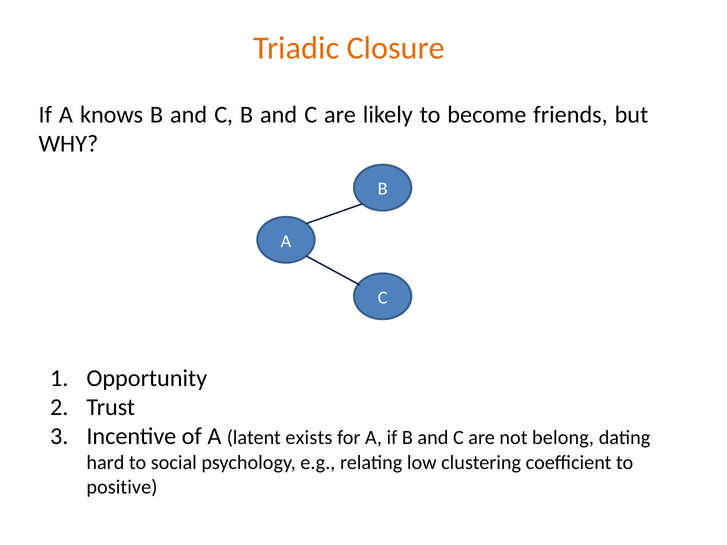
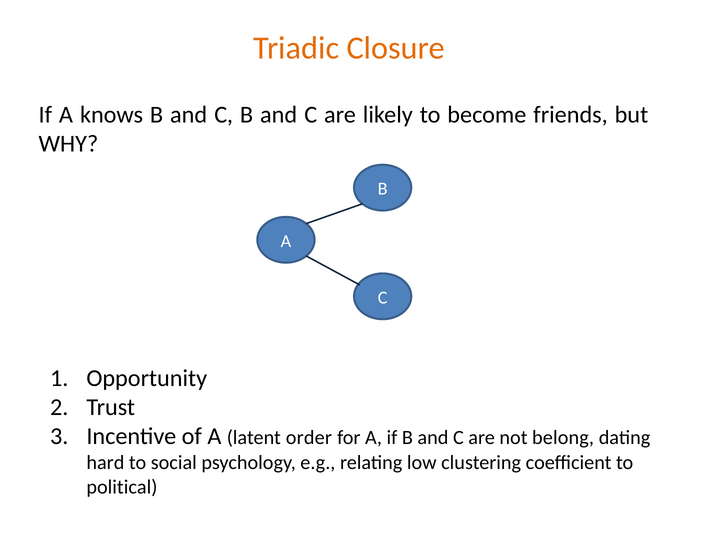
exists: exists -> order (309, 438)
positive: positive -> political (122, 487)
